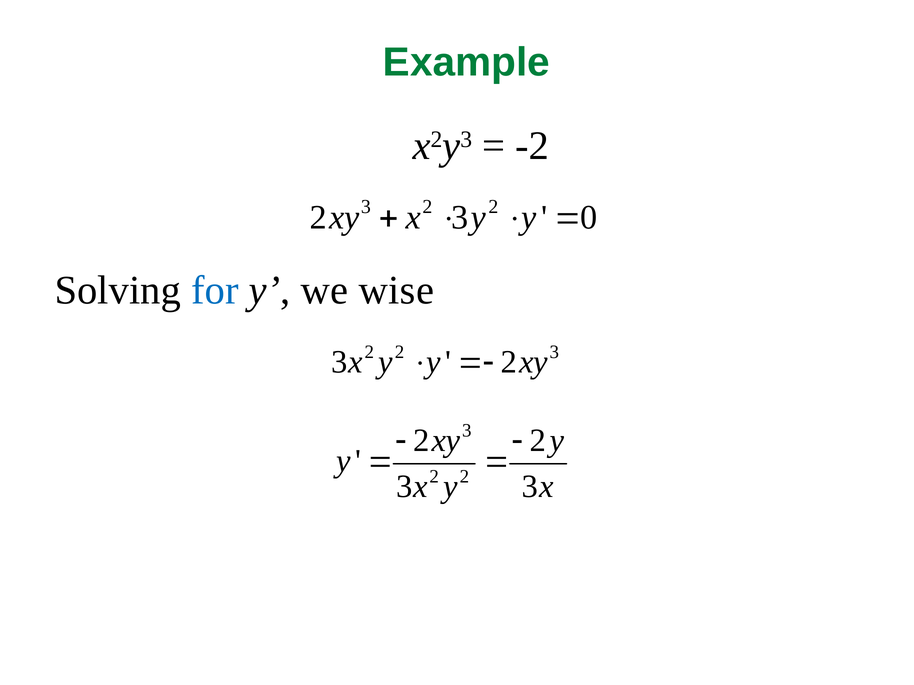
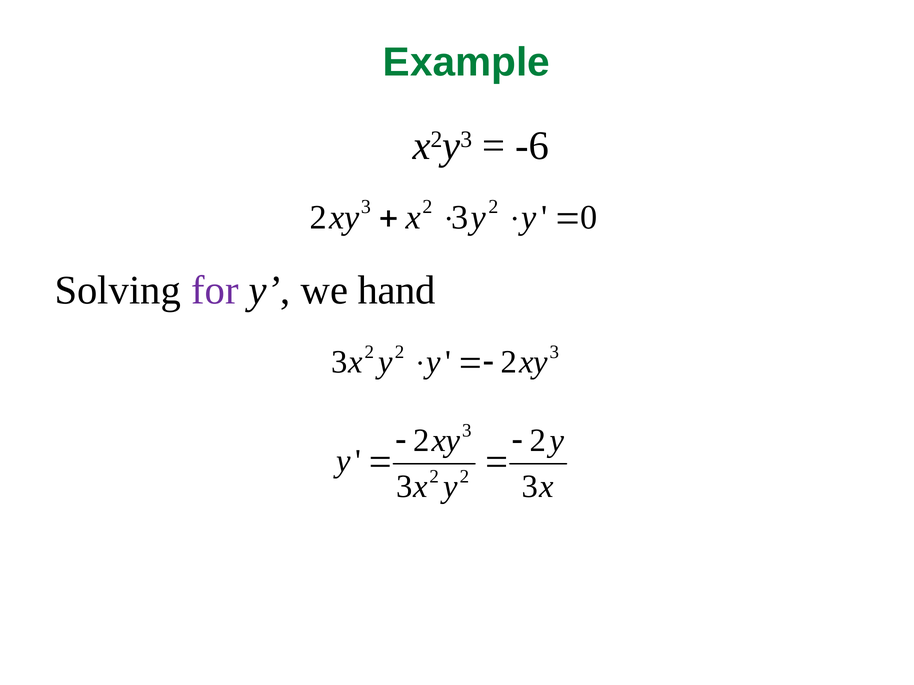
-2: -2 -> -6 (532, 146)
for colour: blue -> purple (215, 291)
wise: wise -> hand (397, 291)
